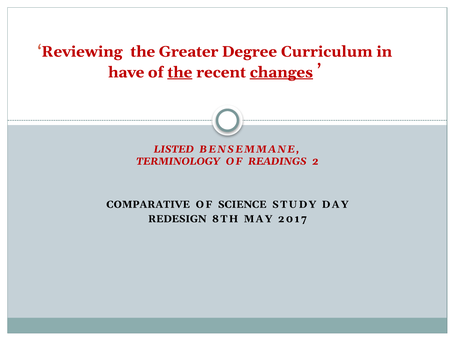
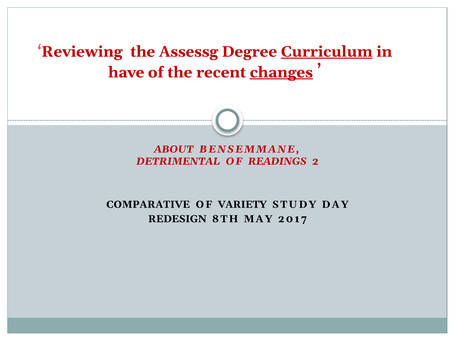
Greater: Greater -> Assessg (189, 52)
Curriculum underline: none -> present (327, 52)
the underline: present -> none (180, 72)
LISTED: LISTED -> ABOUT (174, 149)
TERMINOLOGY: TERMINOLOGY -> DETRIMENTAL (178, 161)
SCIENCE: SCIENCE -> VARIETY (242, 205)
